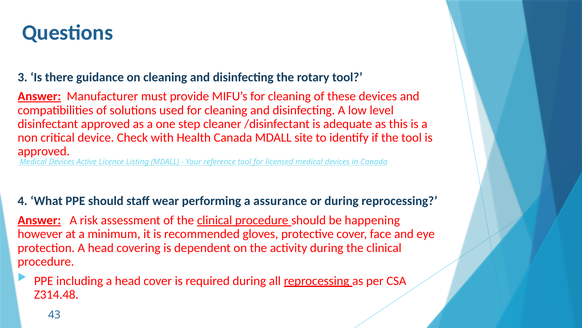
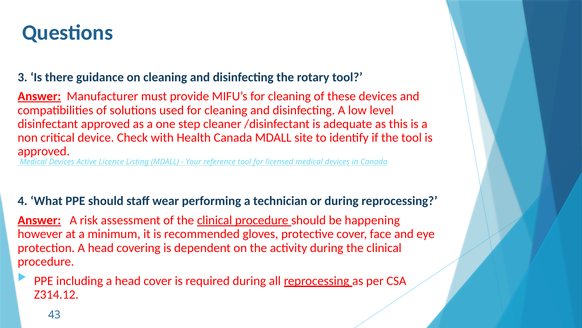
assurance: assurance -> technician (280, 201)
Z314.48: Z314.48 -> Z314.12 (56, 294)
